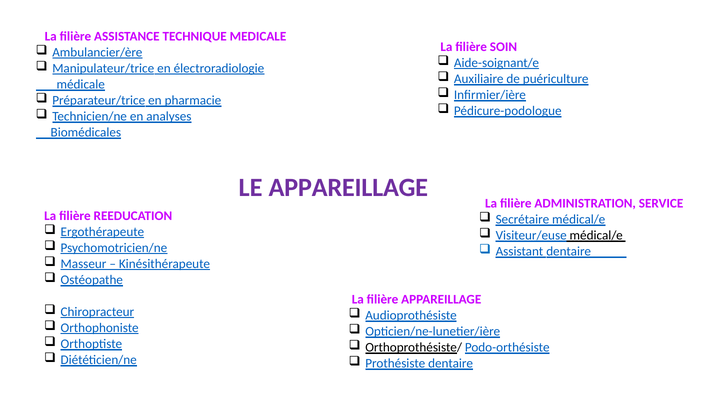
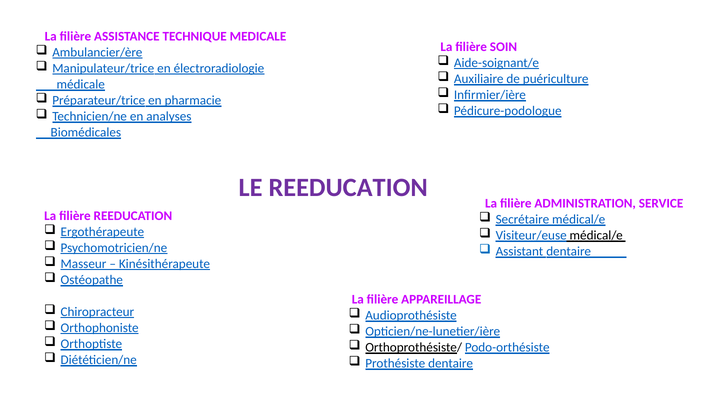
LE APPAREILLAGE: APPAREILLAGE -> REEDUCATION (348, 187)
